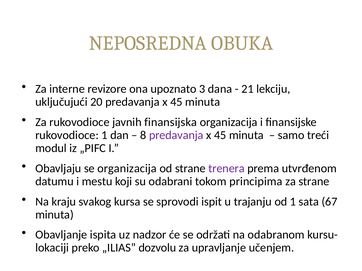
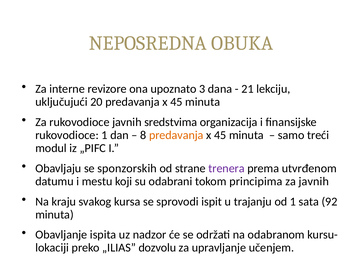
finansijska: finansijska -> sredstvima (171, 122)
predavanja colour: purple -> orange (176, 135)
se organizacija: organizacija -> sponzorskih (127, 169)
za strane: strane -> javnih (314, 182)
67: 67 -> 92 (330, 202)
